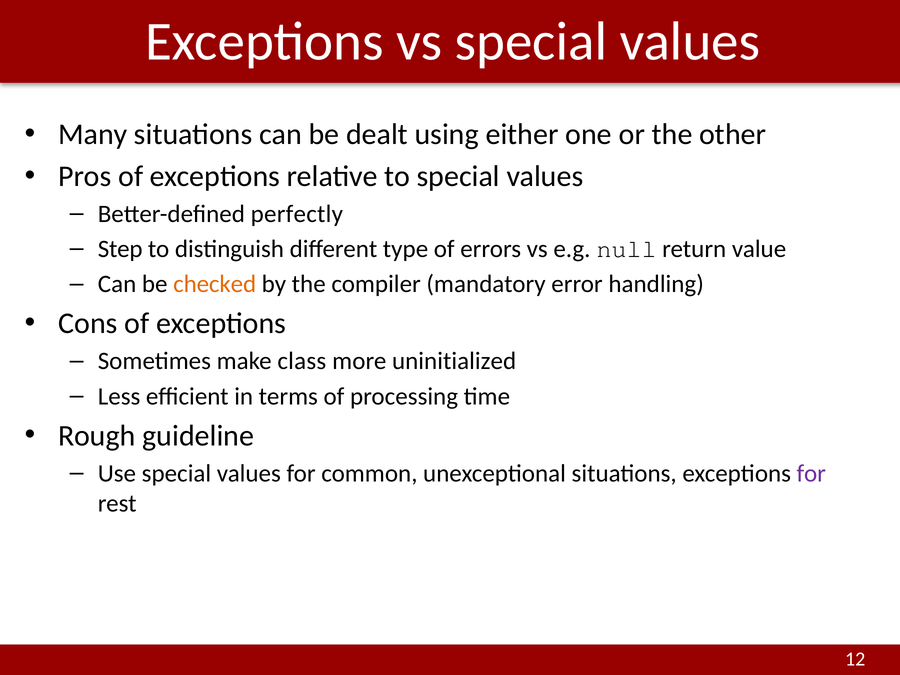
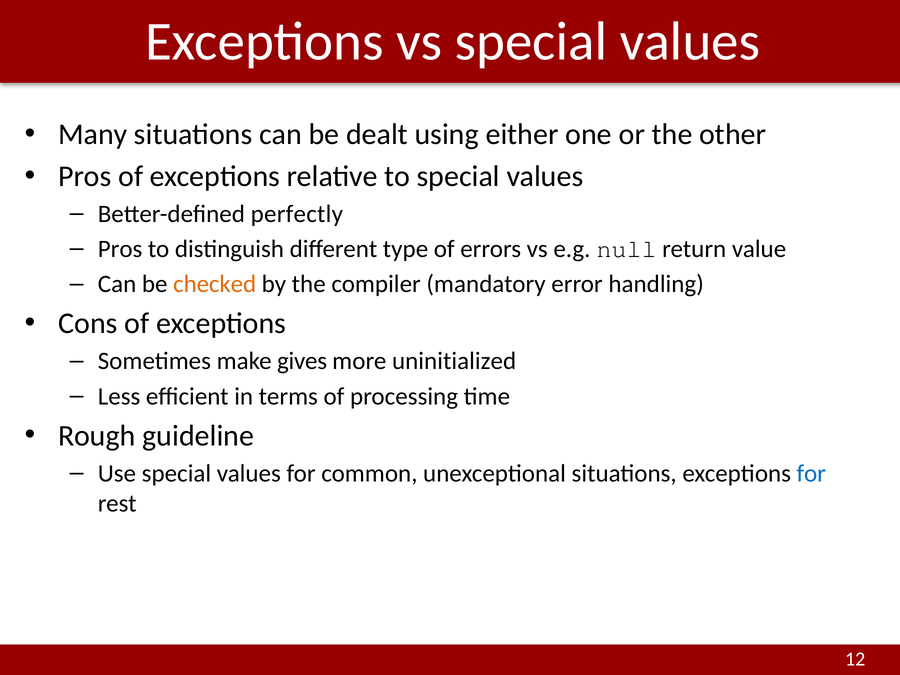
Step: Step -> Pros (120, 249)
class: class -> gives (302, 361)
for colour: purple -> blue (811, 473)
